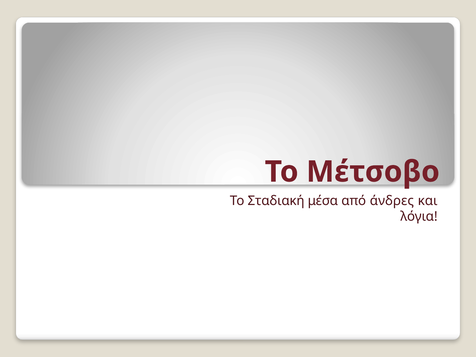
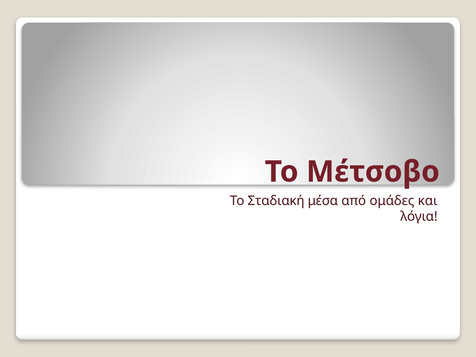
άνδρες: άνδρες -> ομάδες (392, 201)
